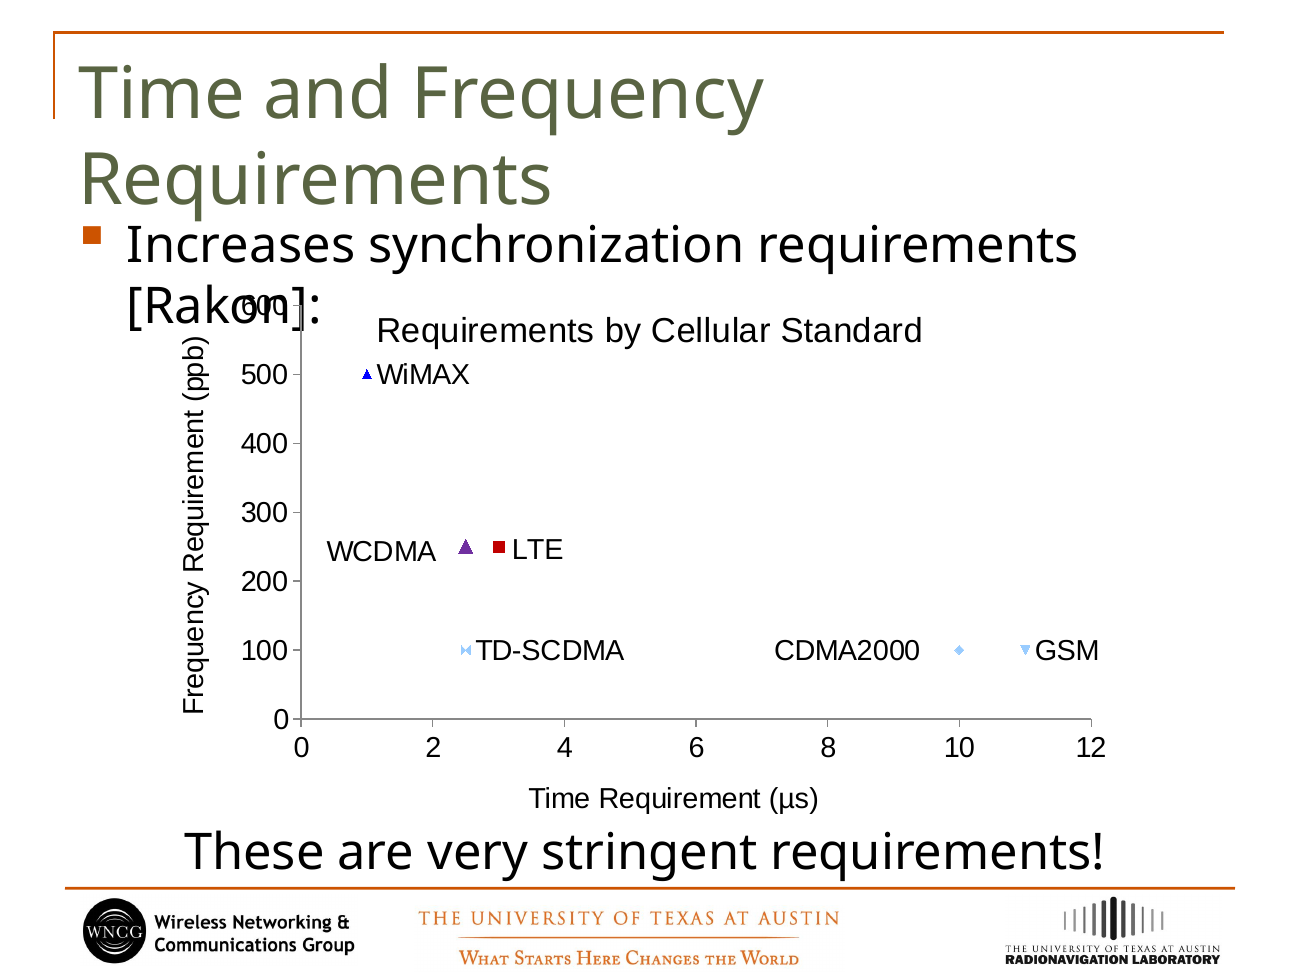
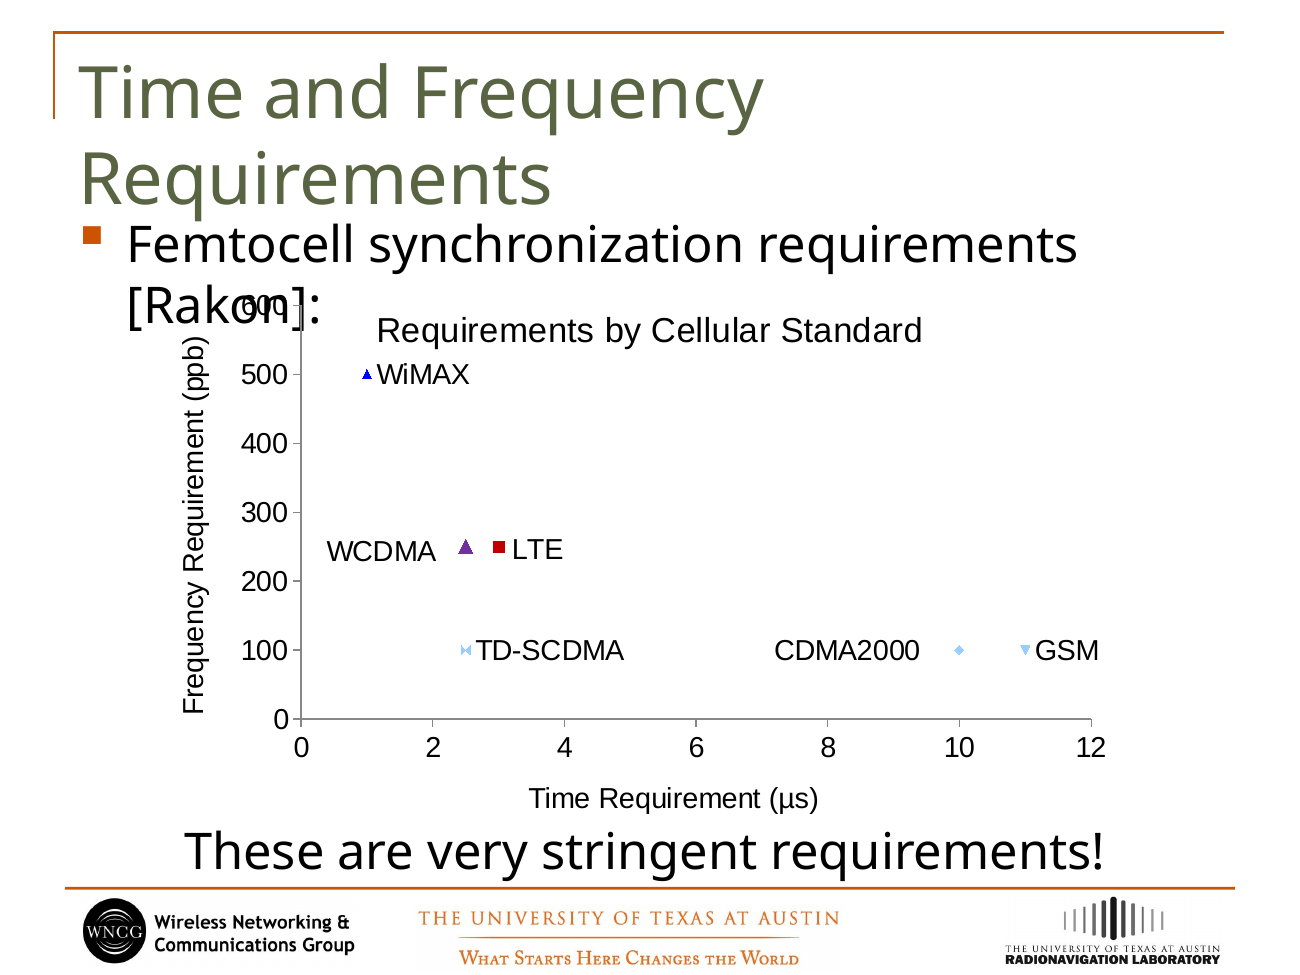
Increases: Increases -> Femtocell (241, 246)
